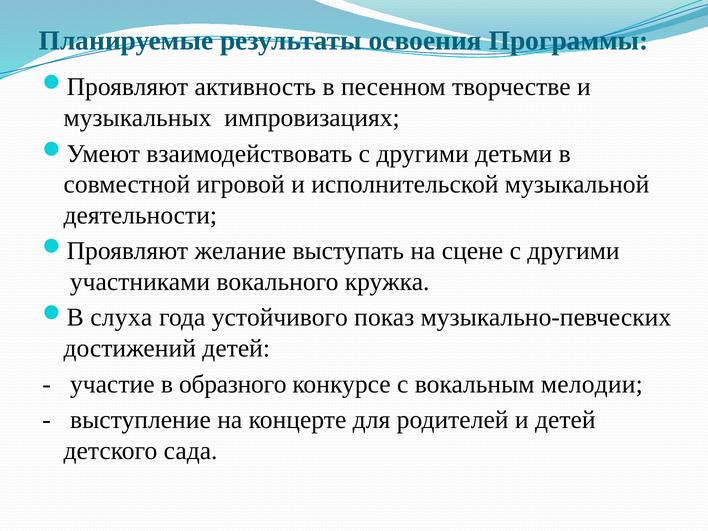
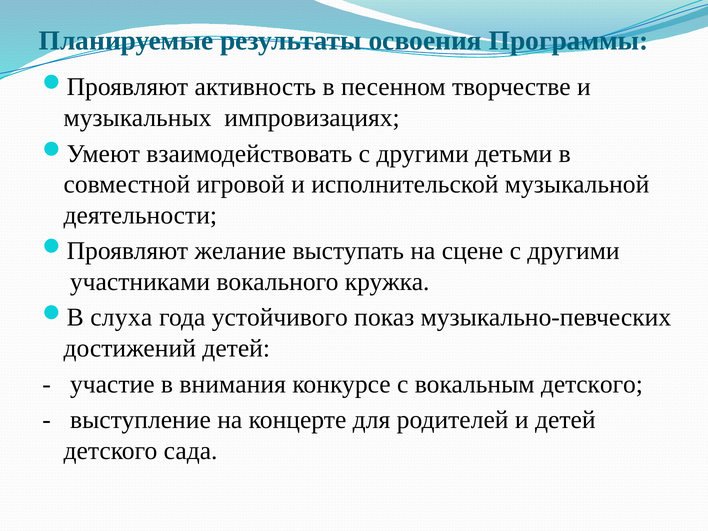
образного: образного -> внимания (233, 384)
вокальным мелодии: мелодии -> детского (592, 384)
